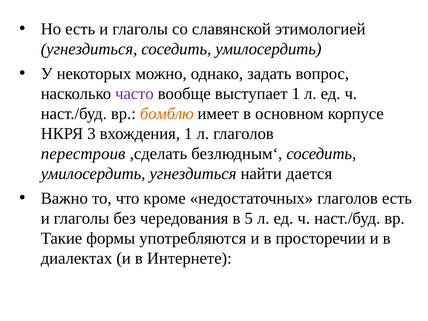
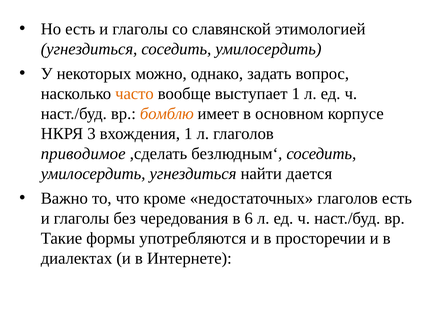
часто colour: purple -> orange (134, 94)
перестроив: перестроив -> приводимое (83, 154)
5: 5 -> 6 (249, 218)
